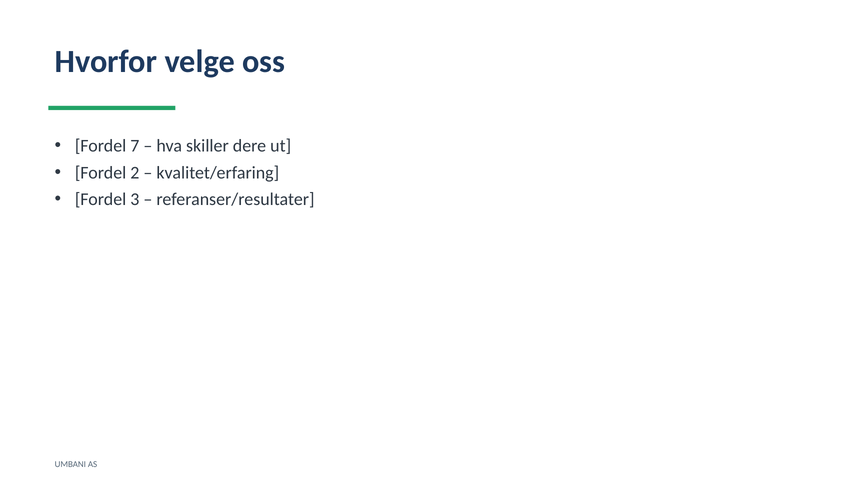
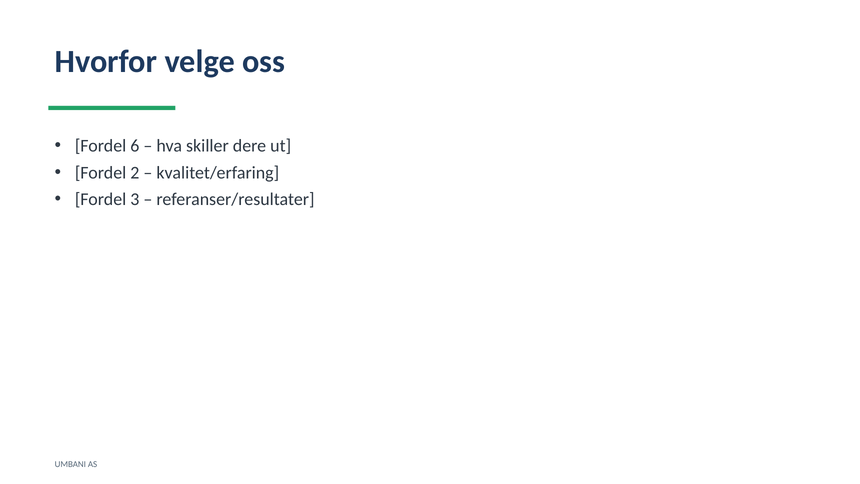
7: 7 -> 6 (135, 146)
